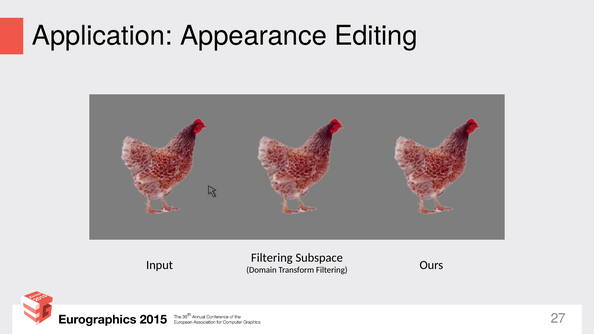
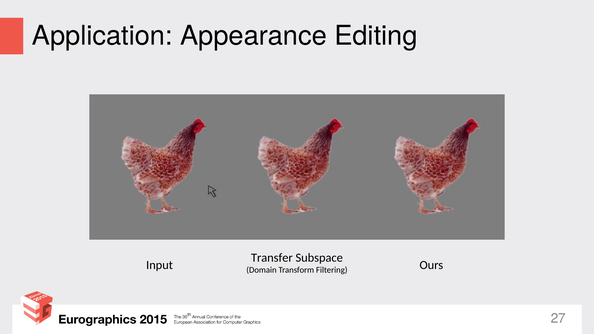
Filtering: Filtering -> Transfer (272, 258)
